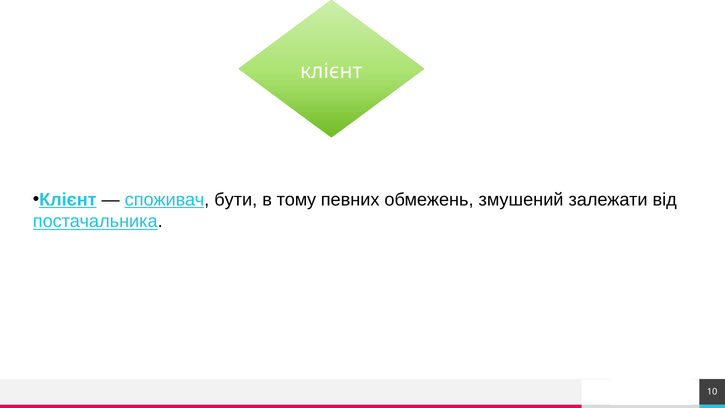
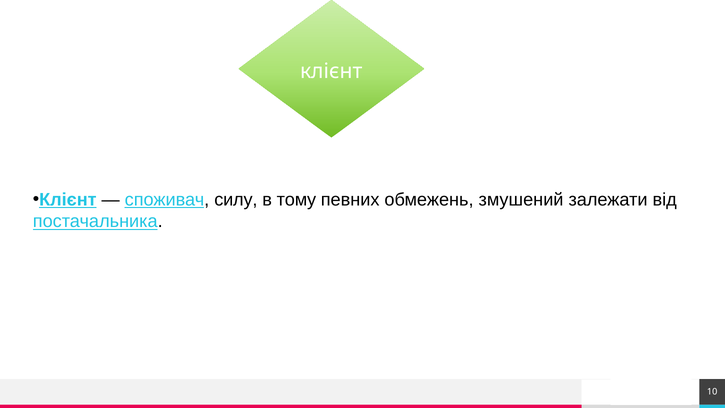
бути: бути -> силу (236, 199)
